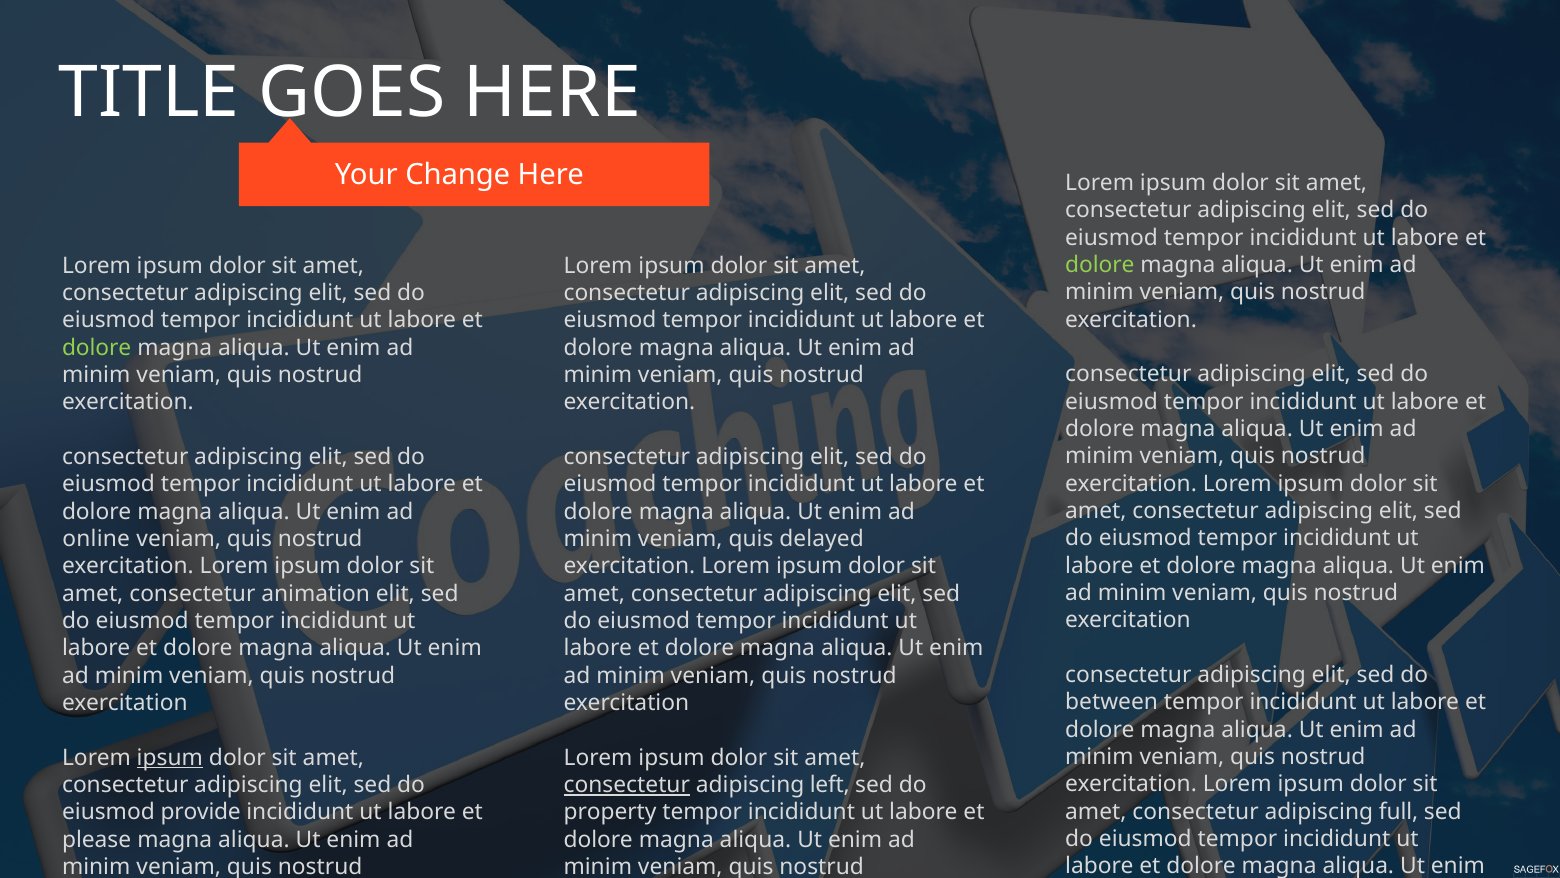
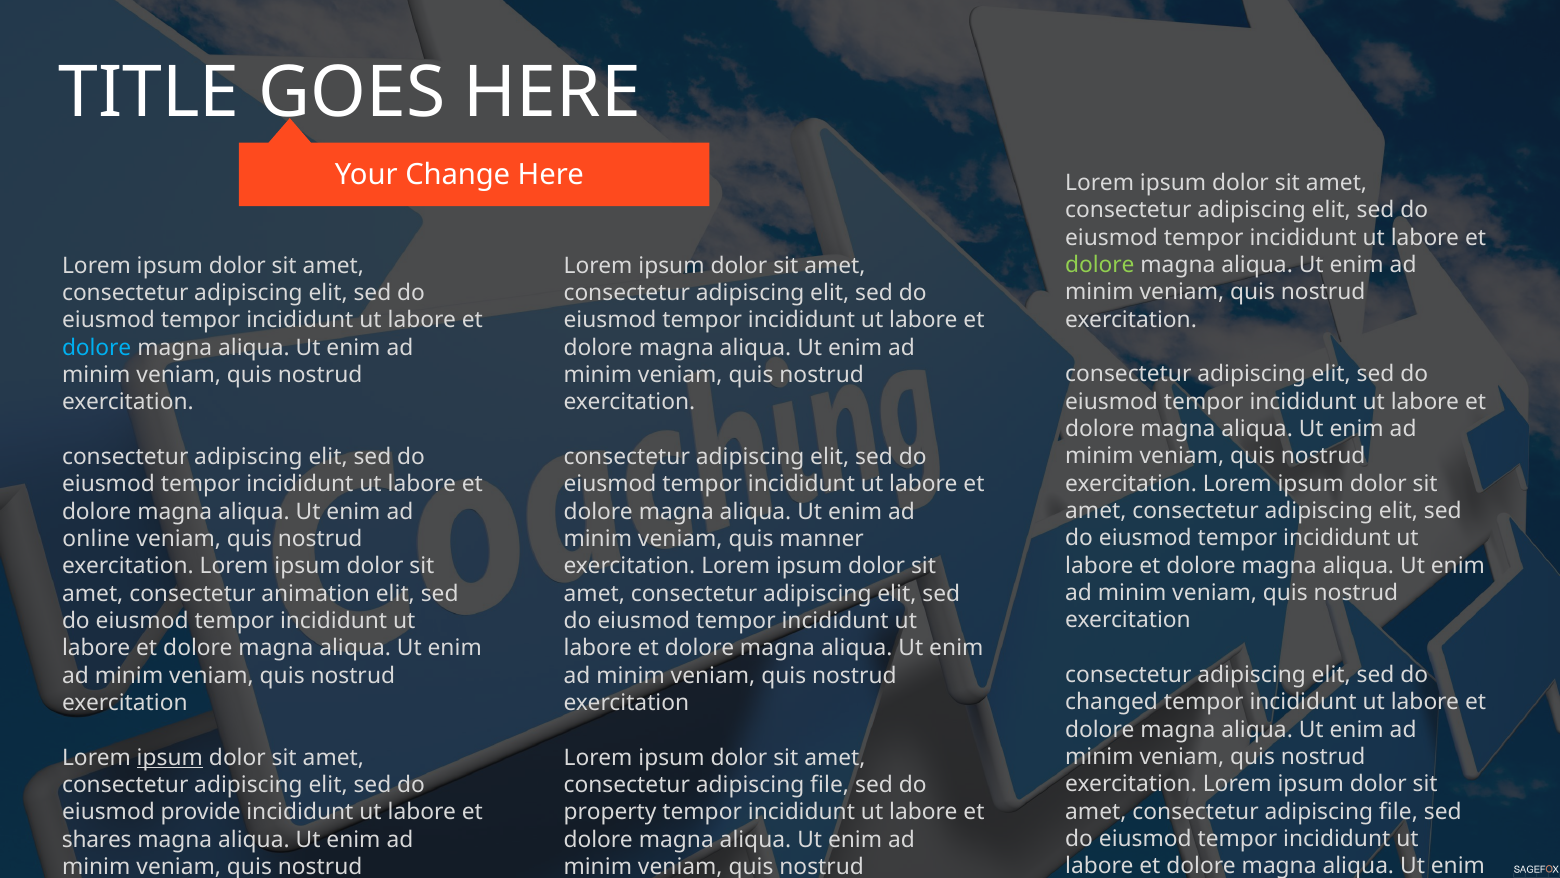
dolore colour: light green -> light blue (97, 348)
delayed: delayed -> manner (822, 539)
between: between -> changed (1112, 702)
consectetur underline: present -> none (627, 785)
left: left -> file (830, 785)
full: full -> file (1398, 811)
please: please -> shares (97, 839)
